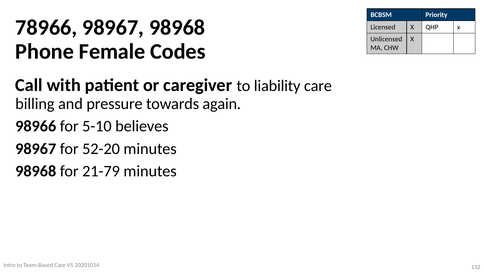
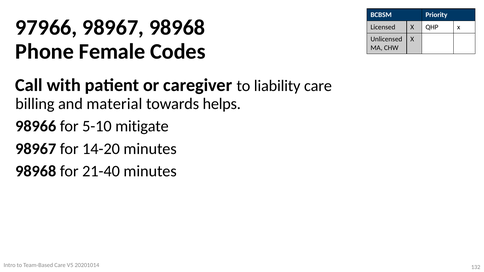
78966: 78966 -> 97966 (46, 28)
pressure: pressure -> material (114, 104)
again: again -> helps (222, 104)
believes: believes -> mitigate (142, 126)
52-20: 52-20 -> 14-20 (101, 149)
21-79: 21-79 -> 21-40 (101, 171)
